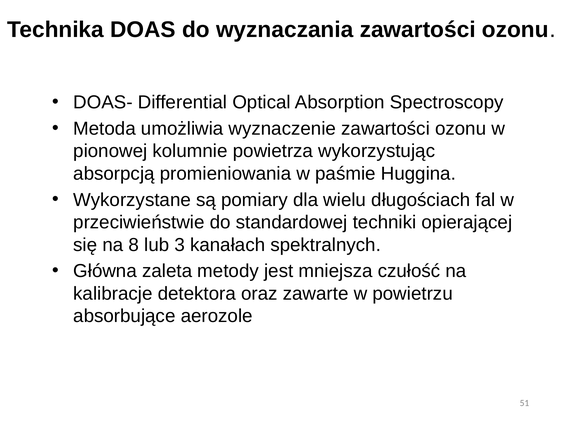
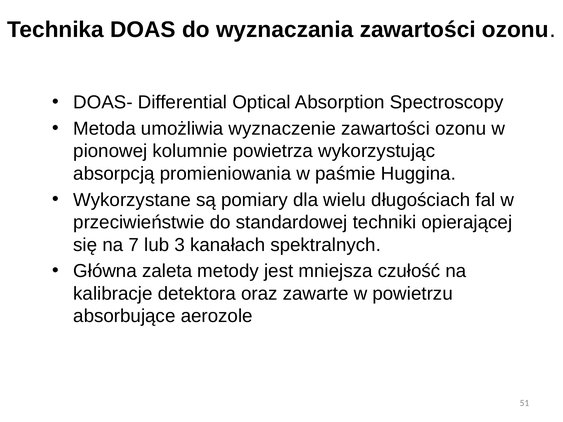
8: 8 -> 7 (134, 245)
